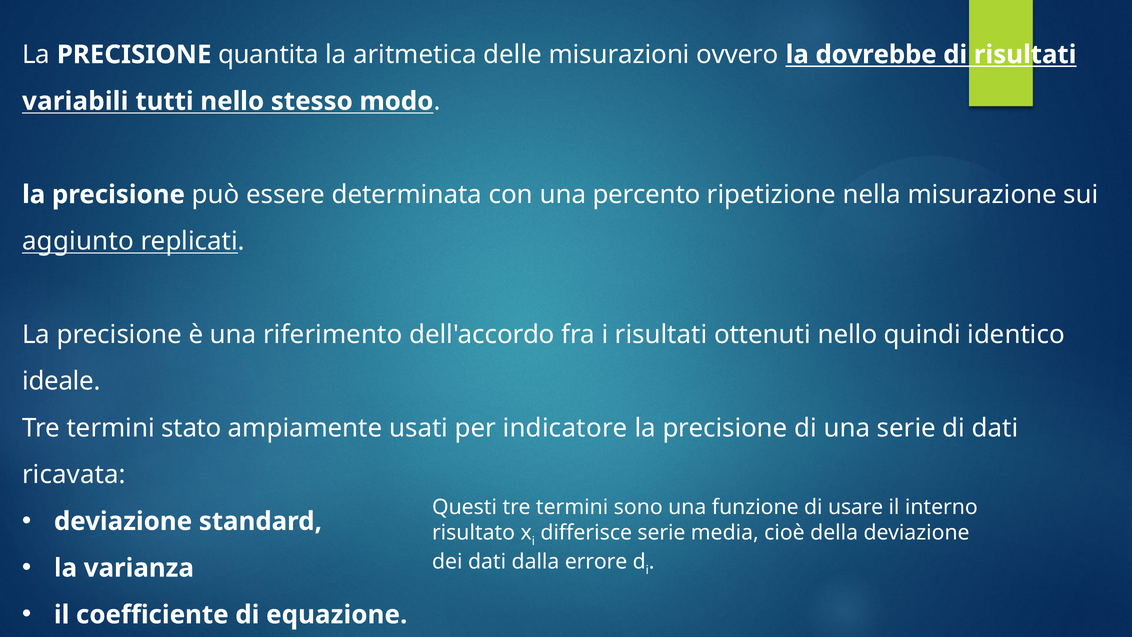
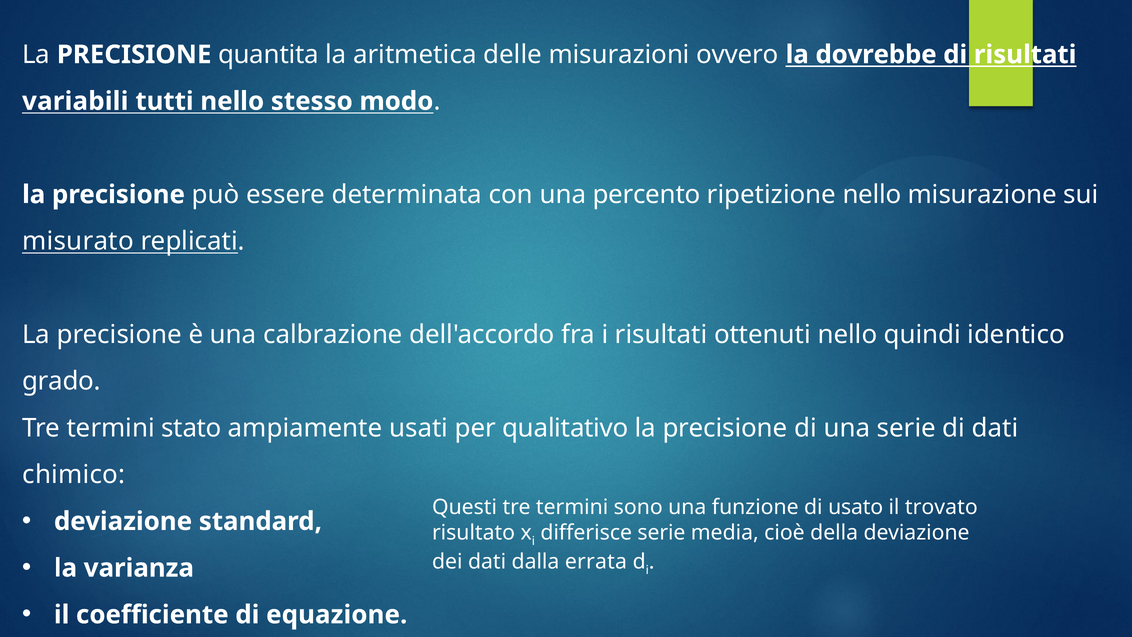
ripetizione nella: nella -> nello (872, 195)
aggiunto: aggiunto -> misurato (78, 241)
riferimento: riferimento -> calbrazione (333, 335)
ideale: ideale -> grado (61, 381)
indicatore: indicatore -> qualitativo (565, 428)
ricavata: ricavata -> chimico (74, 475)
usare: usare -> usato (856, 507)
interno: interno -> trovato (941, 507)
errore: errore -> errata (596, 561)
